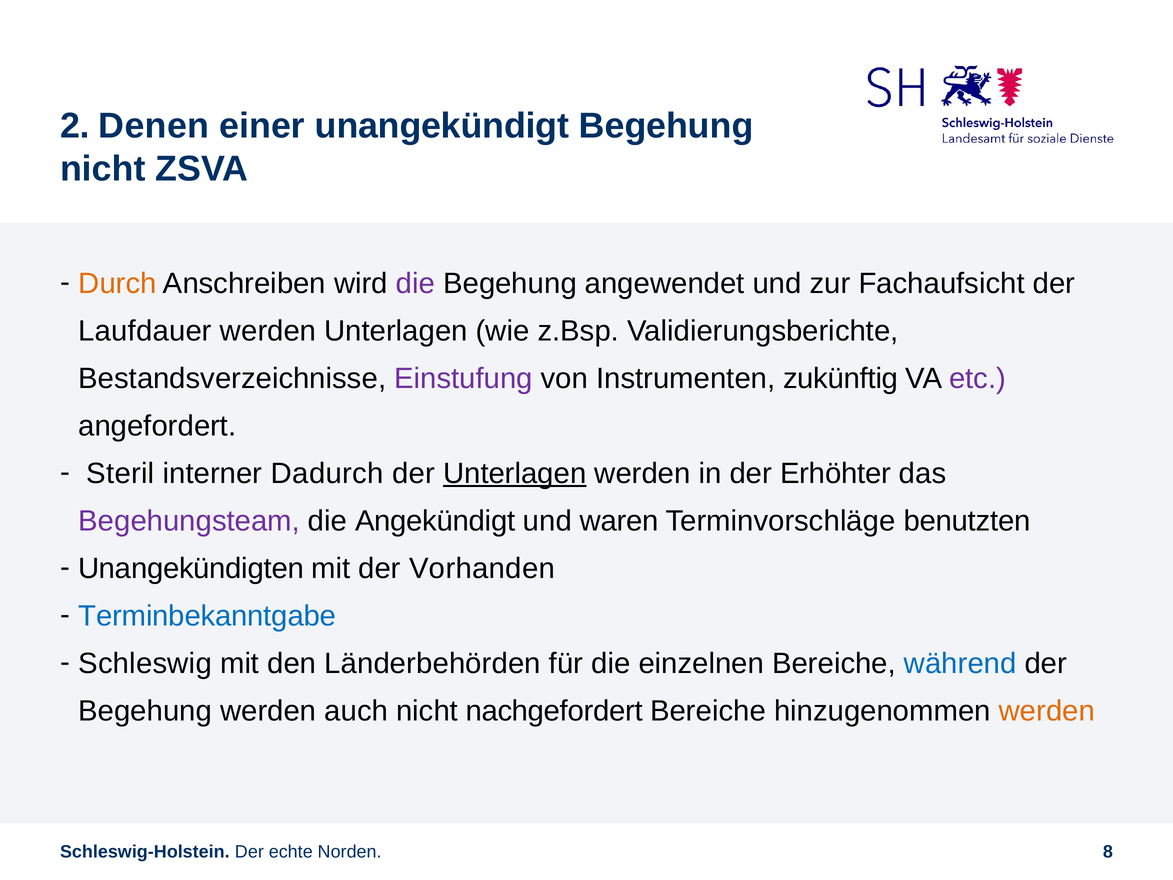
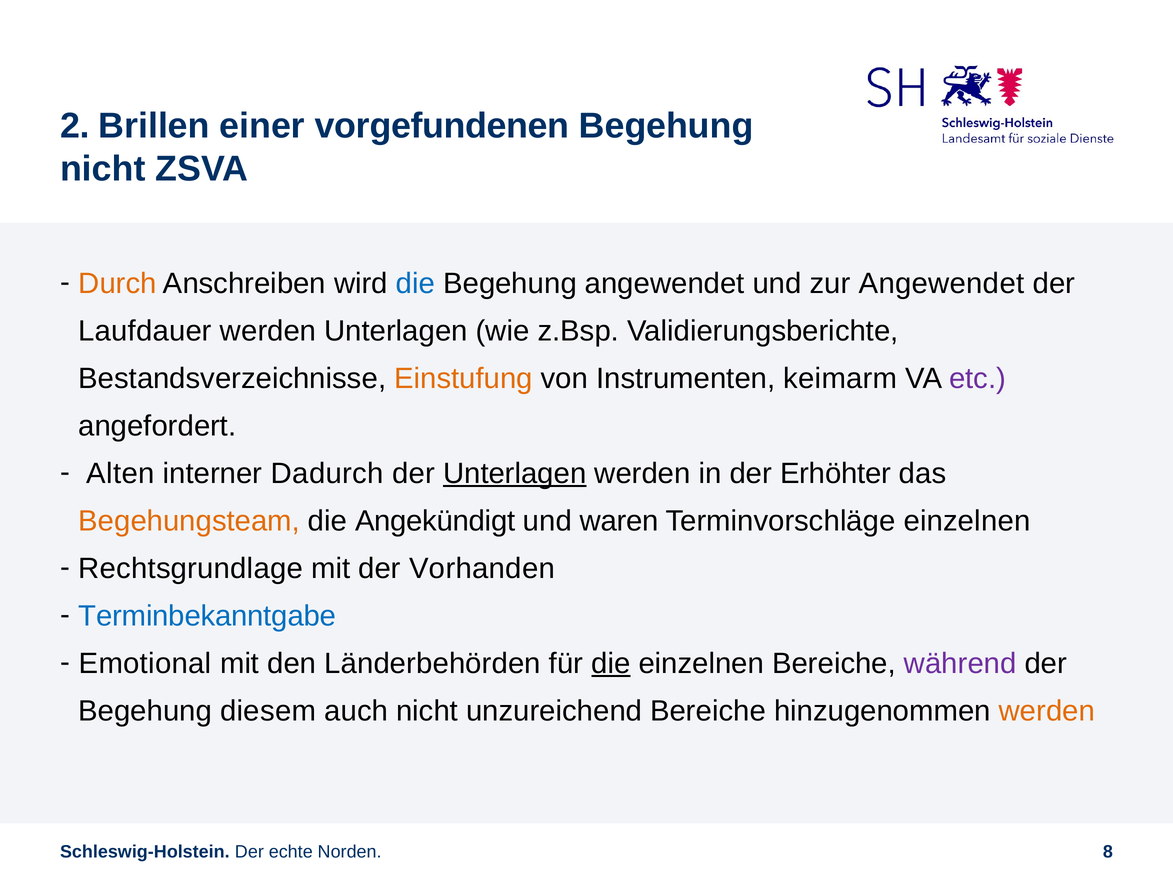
Denen: Denen -> Brillen (154, 126)
unangekündigt: unangekündigt -> vorgefundenen (442, 126)
die colour: purple -> blue (415, 283)
zur Fachaufsicht: Fachaufsicht -> Angewendet (941, 283)
Einstufung colour: purple -> orange (463, 378)
zukünftig: zukünftig -> keimarm (840, 378)
Steril: Steril -> Alten (120, 473)
Begehungsteam colour: purple -> orange (189, 521)
Terminvorschläge benutzten: benutzten -> einzelnen (967, 521)
Unangekündigten: Unangekündigten -> Rechtsgrundlage (191, 568)
Schleswig: Schleswig -> Emotional (145, 663)
die underline: none -> present (611, 663)
während colour: blue -> purple (960, 663)
Begehung werden: werden -> diesem (268, 711)
nachgefordert: nachgefordert -> unzureichend (554, 711)
